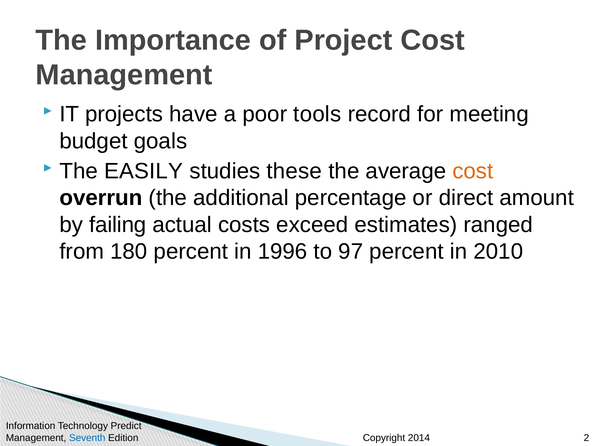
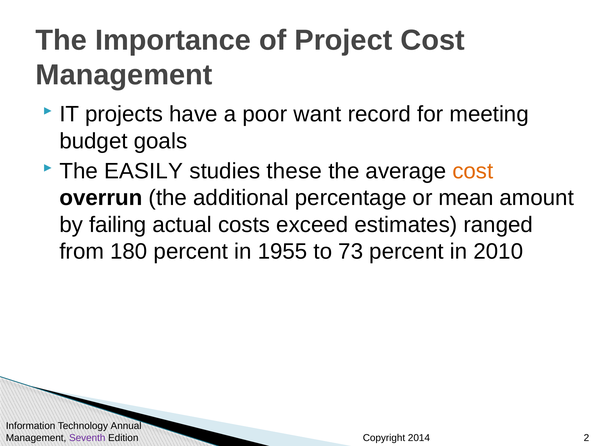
tools: tools -> want (317, 114)
direct: direct -> mean (466, 198)
1996: 1996 -> 1955 (283, 252)
97: 97 -> 73 (351, 252)
Predict: Predict -> Annual (126, 426)
Seventh colour: blue -> purple (87, 438)
